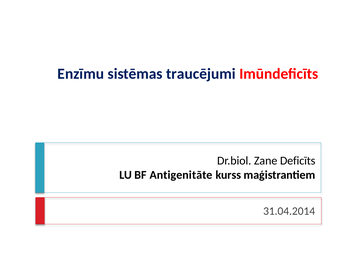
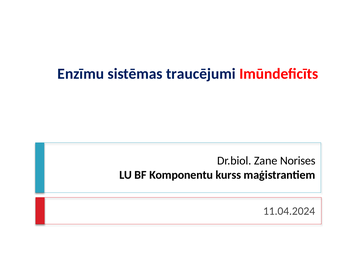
Deficīts: Deficīts -> Norises (298, 160)
Antigenitāte: Antigenitāte -> Komponentu (181, 175)
31.04.2014: 31.04.2014 -> 11.04.2024 (289, 211)
